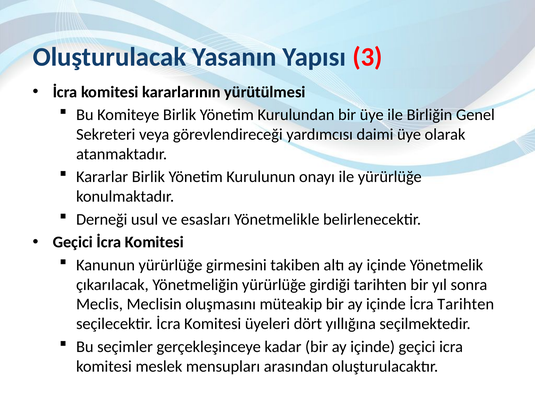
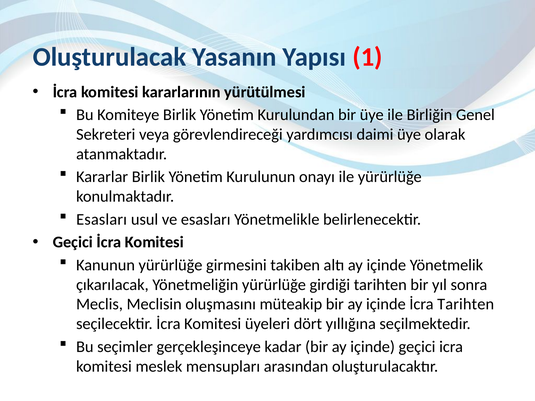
3: 3 -> 1 (367, 57)
Derneği: Derneği -> Esasları (102, 219)
